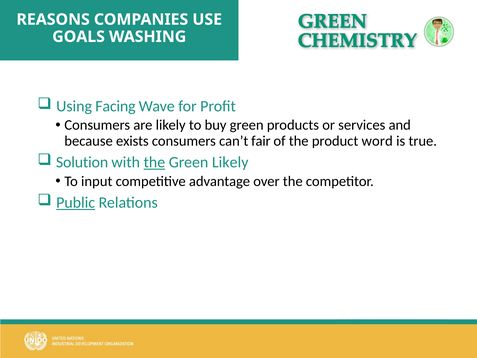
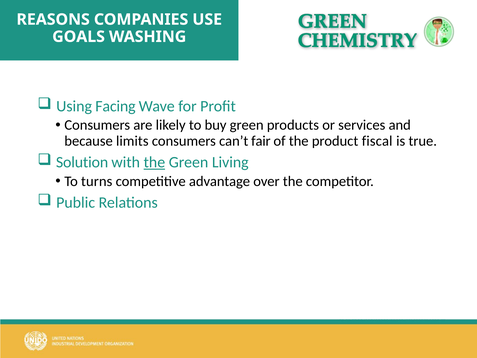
exists: exists -> limits (132, 141)
word: word -> fiscal (377, 141)
Green Likely: Likely -> Living (230, 162)
input: input -> turns (97, 181)
Public underline: present -> none (76, 203)
